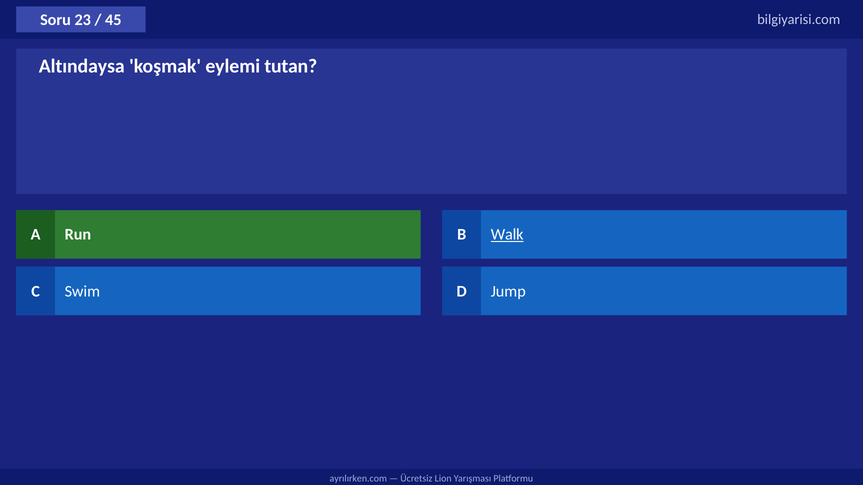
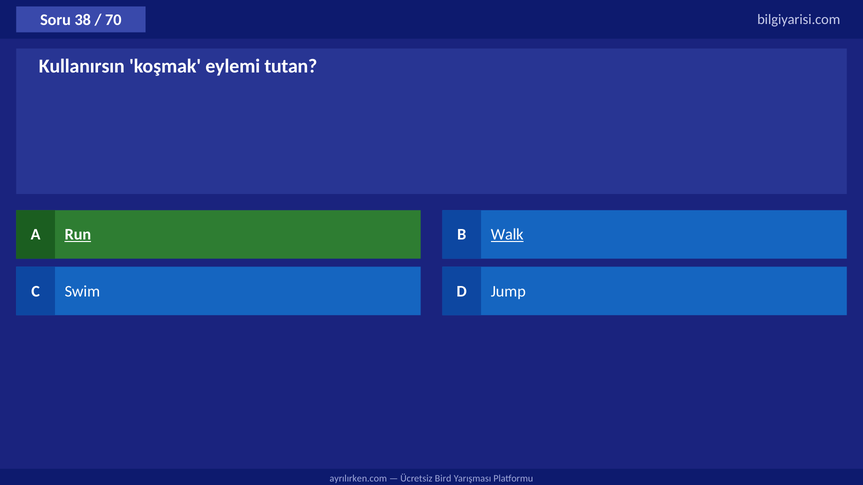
23: 23 -> 38 (83, 20)
45: 45 -> 70 (113, 20)
Altındaysa: Altındaysa -> Kullanırsın (82, 66)
Run underline: none -> present (78, 235)
Lion: Lion -> Bird (443, 479)
